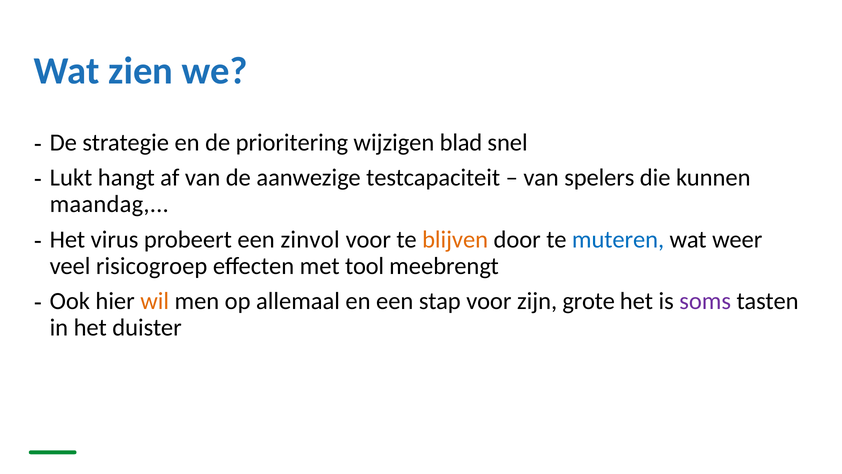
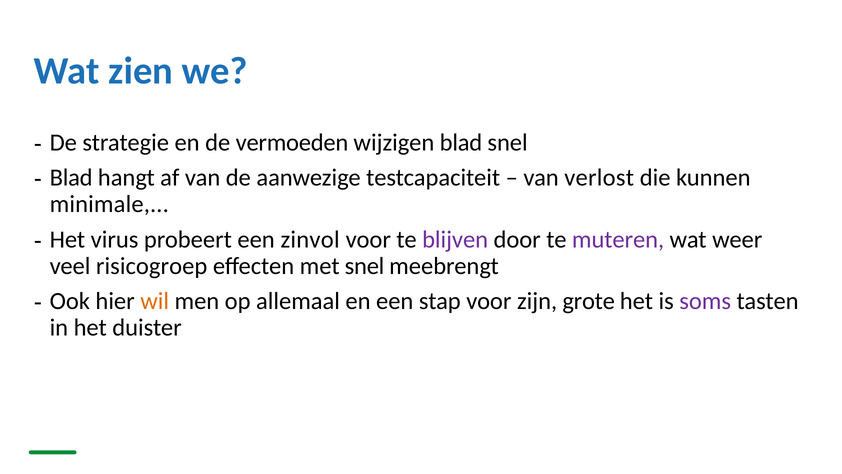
prioritering: prioritering -> vermoeden (292, 142)
Lukt: Lukt -> Blad (71, 178)
spelers: spelers -> verlost (599, 178)
maandag: maandag -> minimale (109, 204)
blijven colour: orange -> purple (455, 239)
muteren colour: blue -> purple (618, 239)
met tool: tool -> snel (365, 266)
